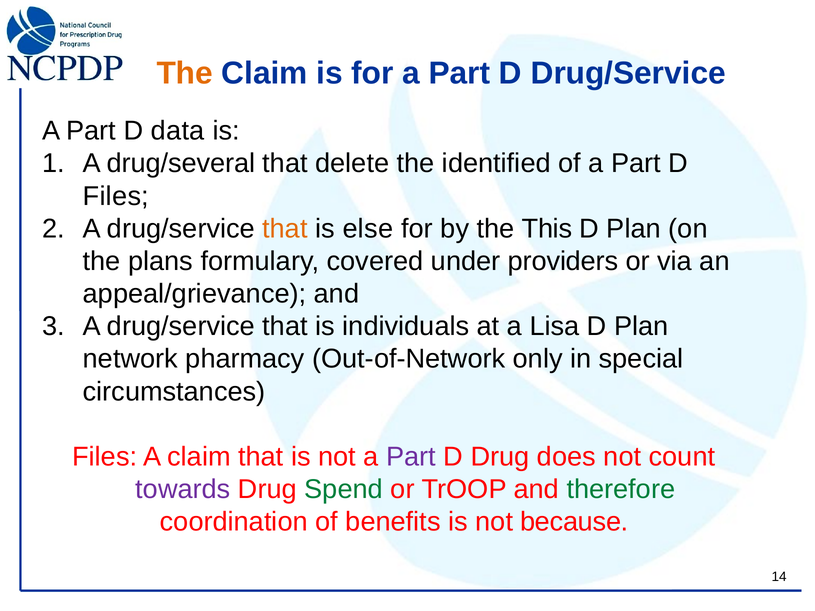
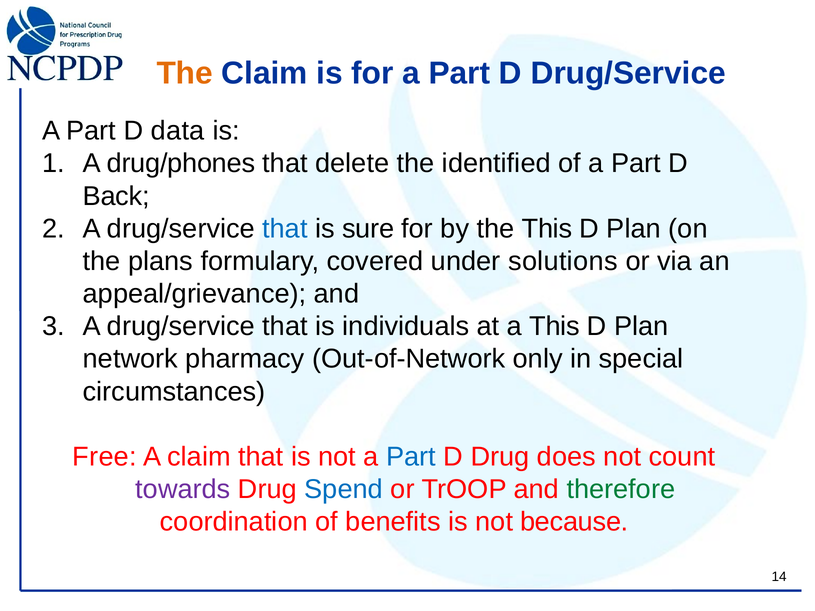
drug/several: drug/several -> drug/phones (181, 164)
Files: Files -> Back (116, 196)
that colour: orange -> blue (285, 229)
else: else -> sure (368, 229)
providers: providers -> solutions (563, 261)
a Lisa: Lisa -> This (555, 327)
Files: Files -> Free (105, 457)
Part colour: purple -> blue (411, 457)
Spend colour: green -> blue (344, 490)
